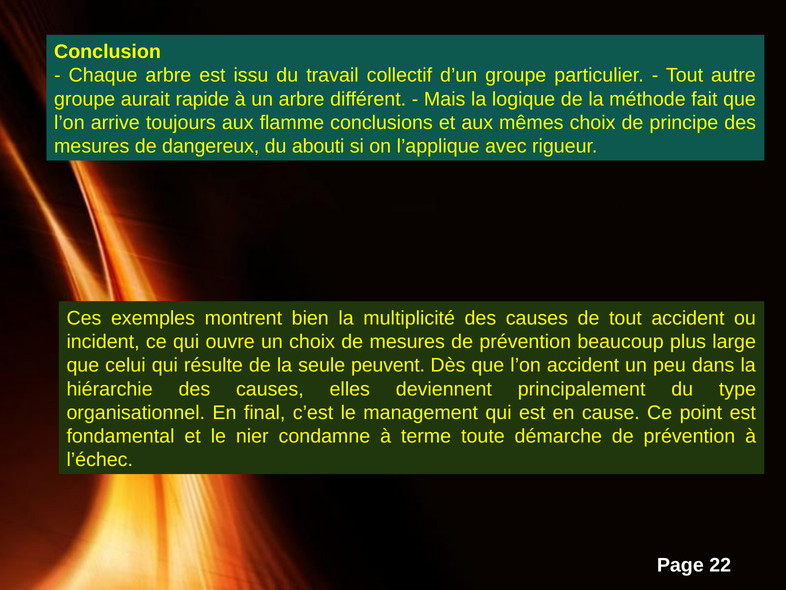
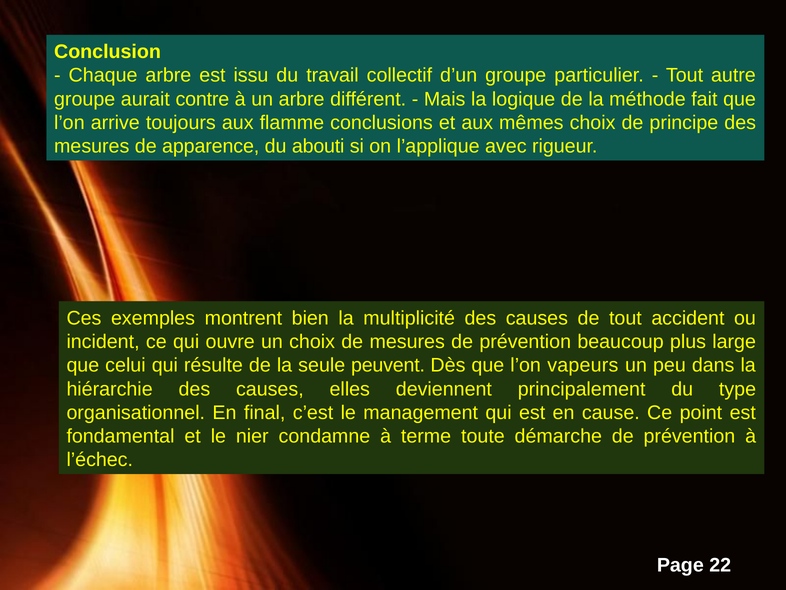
rapide: rapide -> contre (202, 99)
dangereux: dangereux -> apparence (211, 146)
l’on accident: accident -> vapeurs (583, 365)
